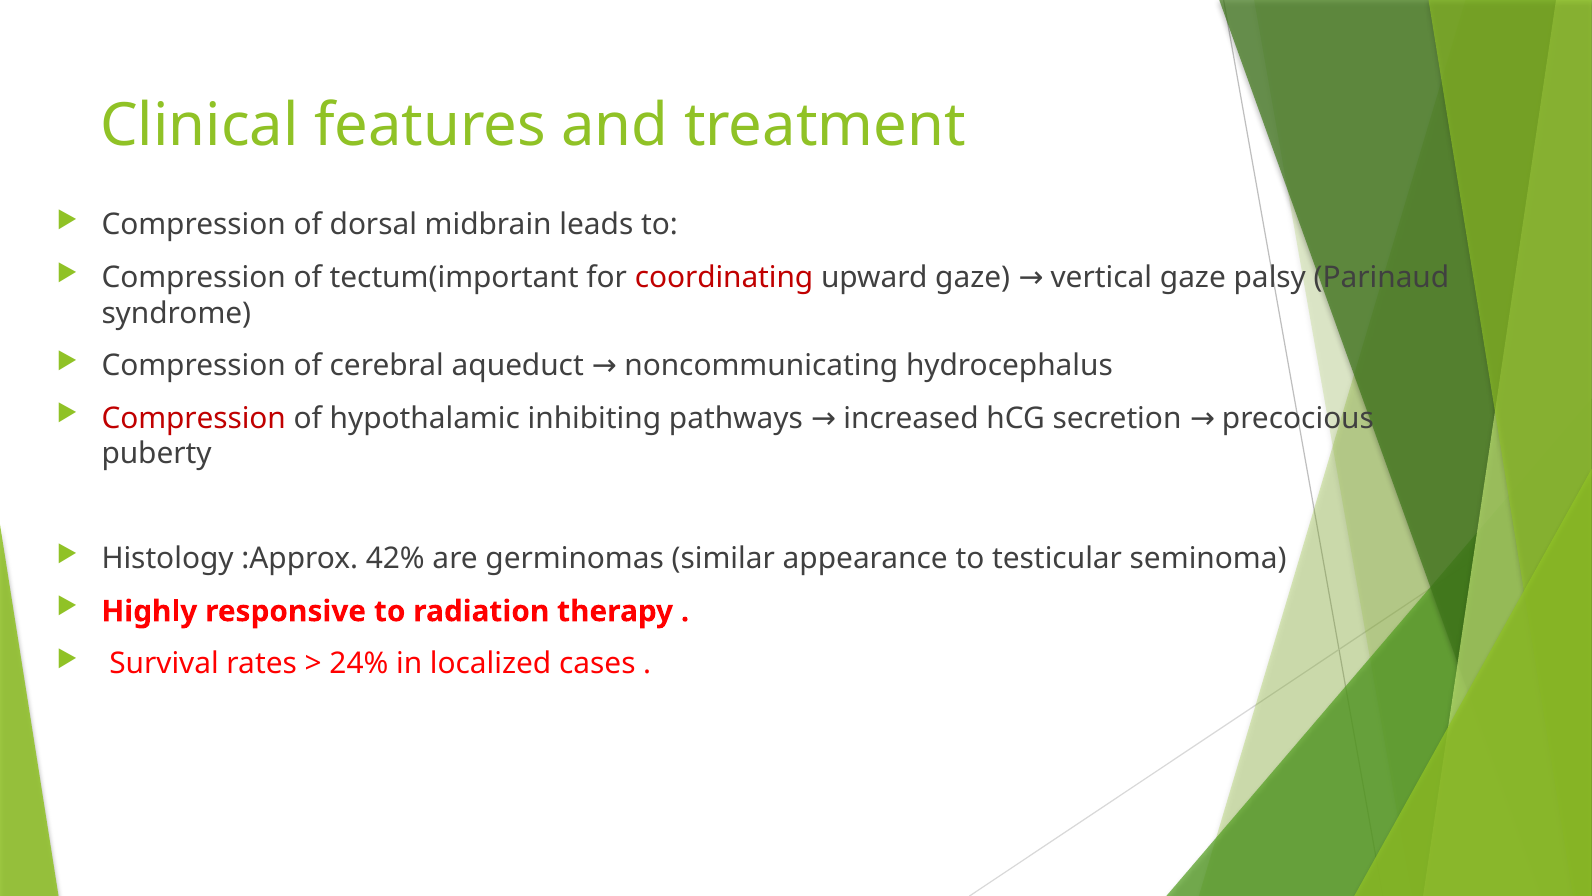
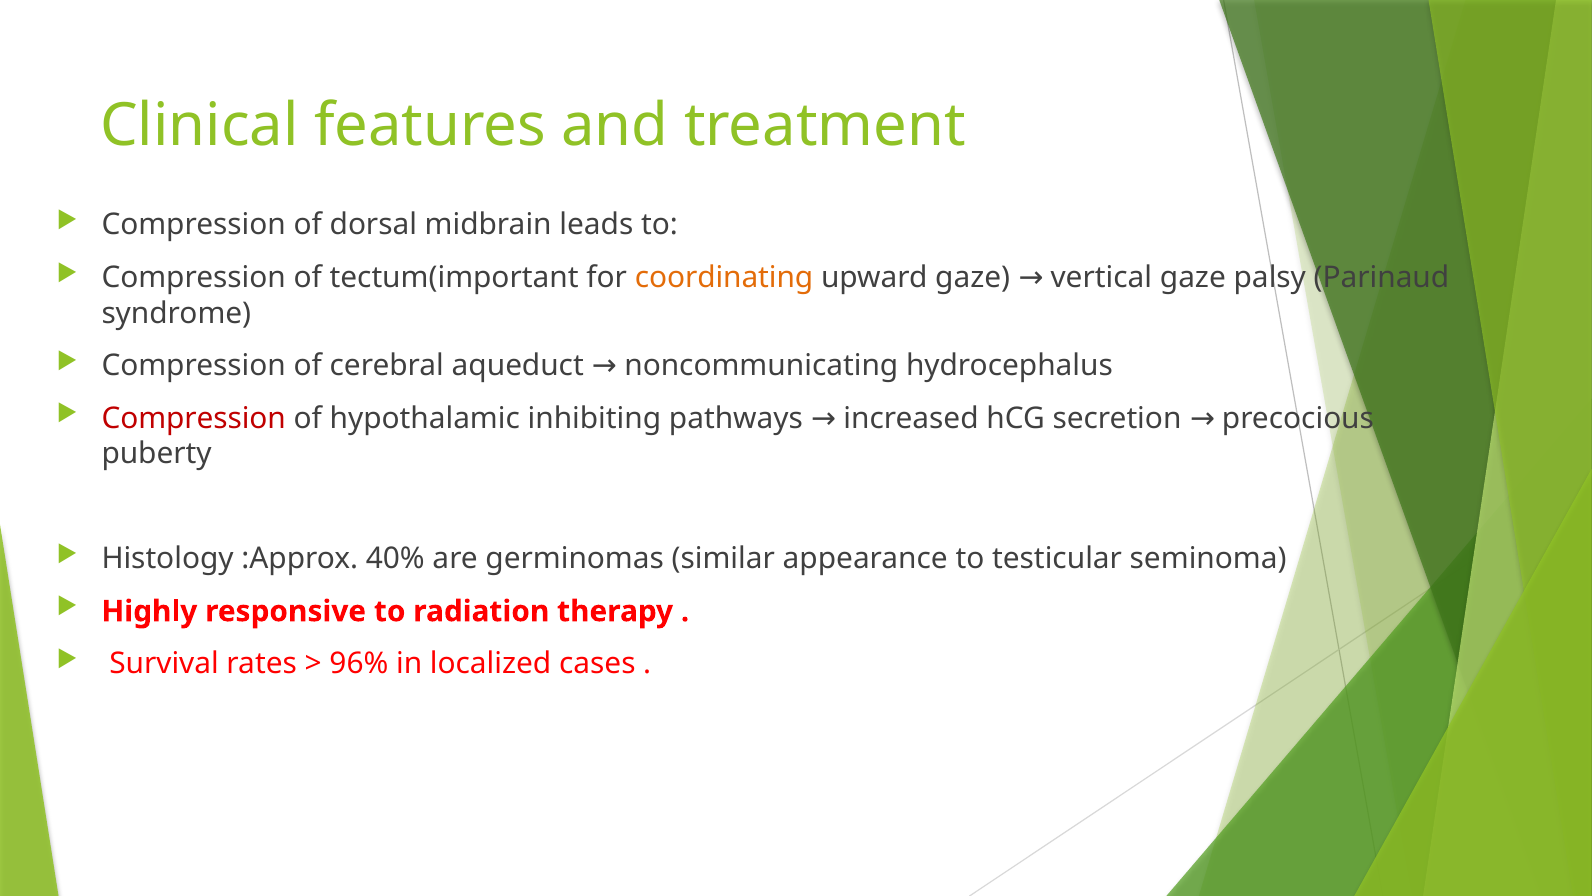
coordinating colour: red -> orange (724, 277)
42%: 42% -> 40% (395, 559)
24%: 24% -> 96% (359, 663)
